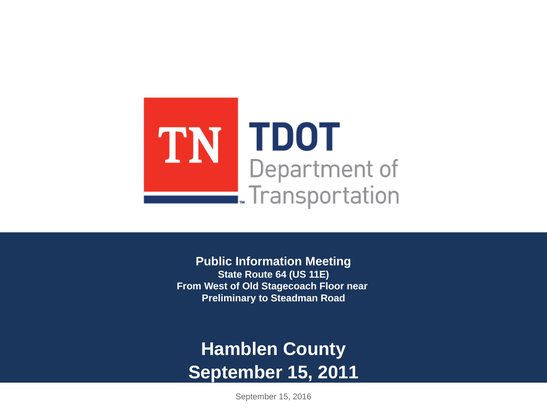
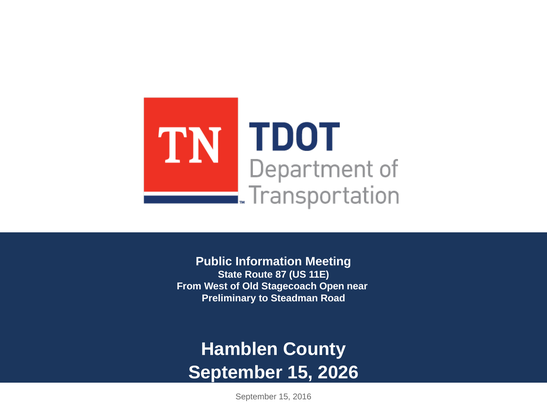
64: 64 -> 87 (281, 275)
Floor: Floor -> Open (332, 286)
2011: 2011 -> 2026 (338, 373)
